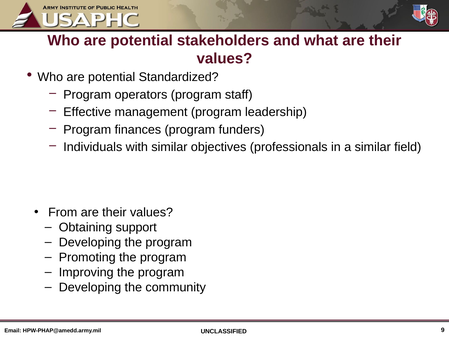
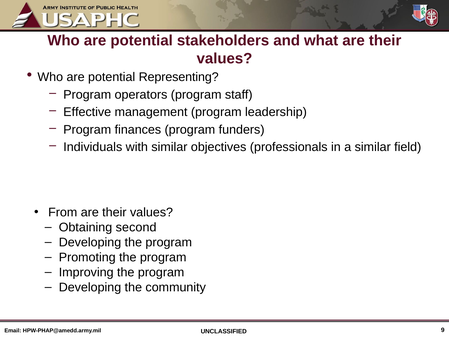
Standardized: Standardized -> Representing (179, 77)
support: support -> second (136, 227)
